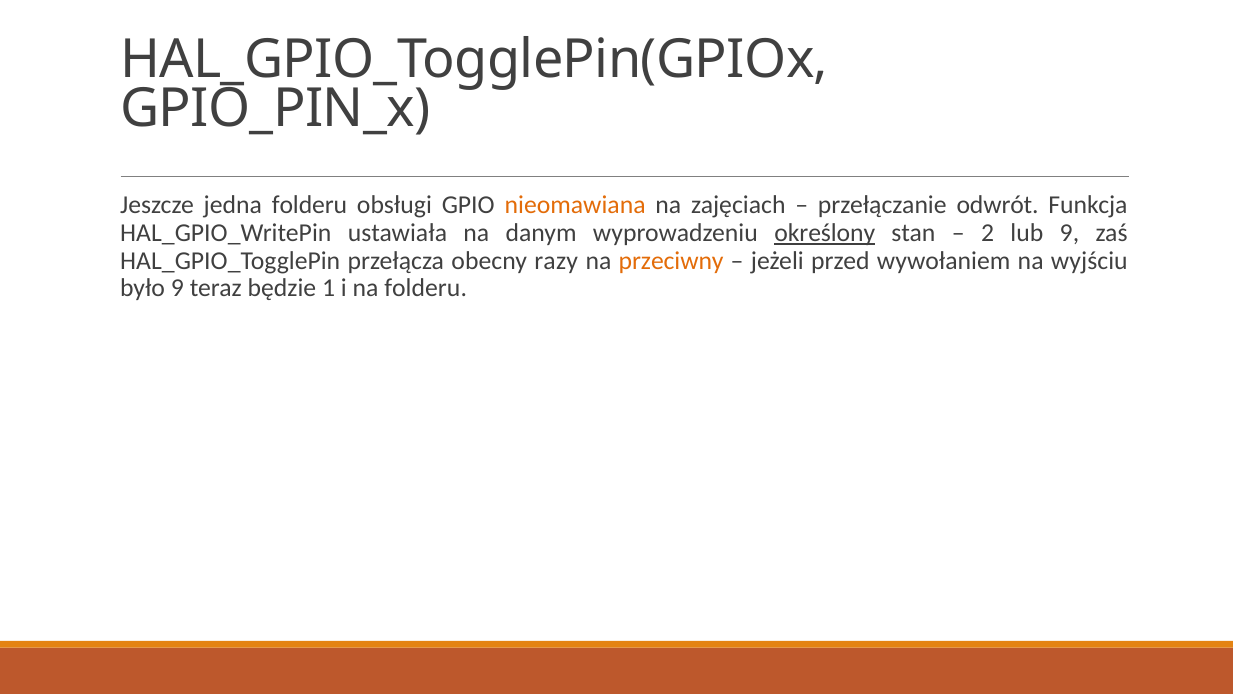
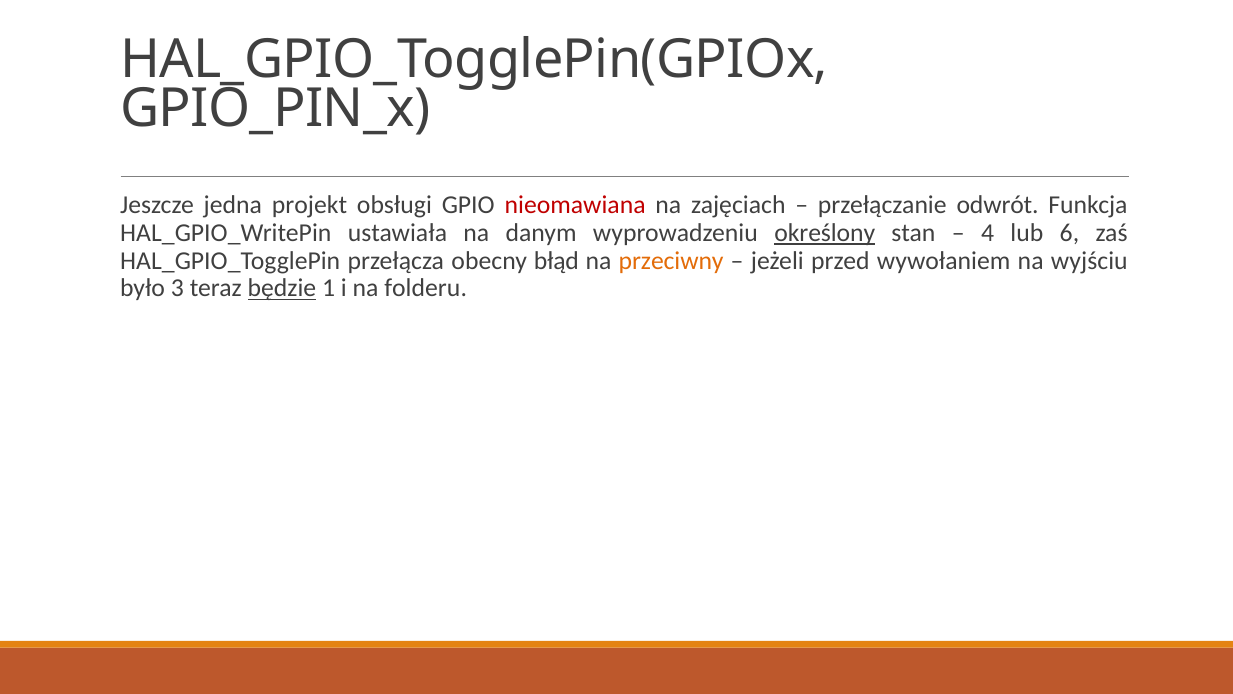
jedna folderu: folderu -> projekt (309, 205)
nieomawiana colour: orange -> red (575, 205)
2: 2 -> 4 (988, 233)
lub 9: 9 -> 6 (1069, 233)
razy: razy -> błąd (556, 260)
było 9: 9 -> 3 (177, 288)
będzie underline: none -> present (282, 288)
